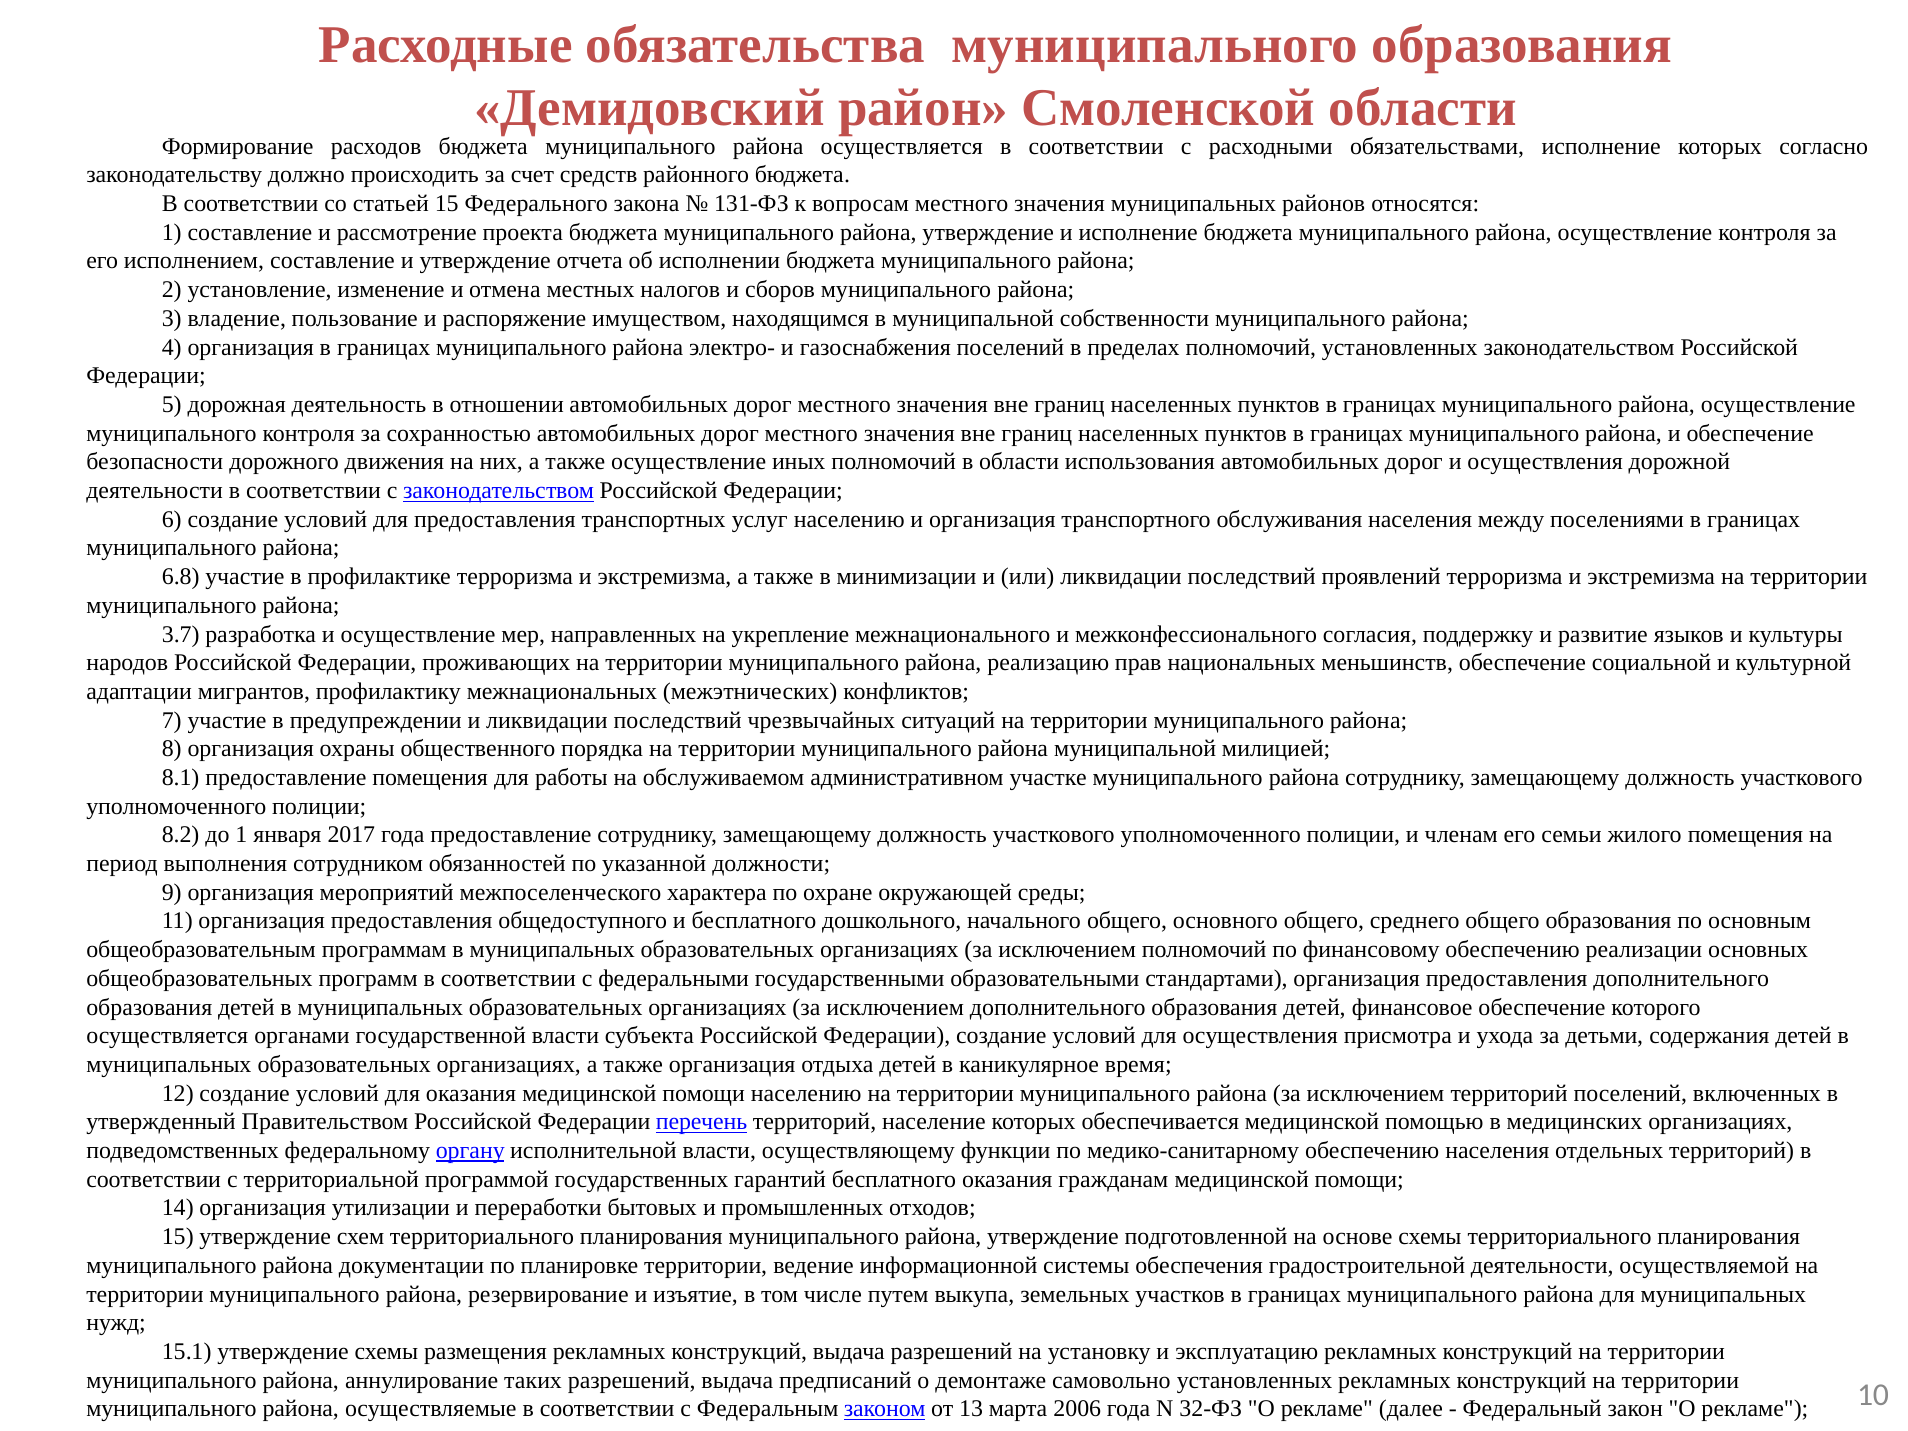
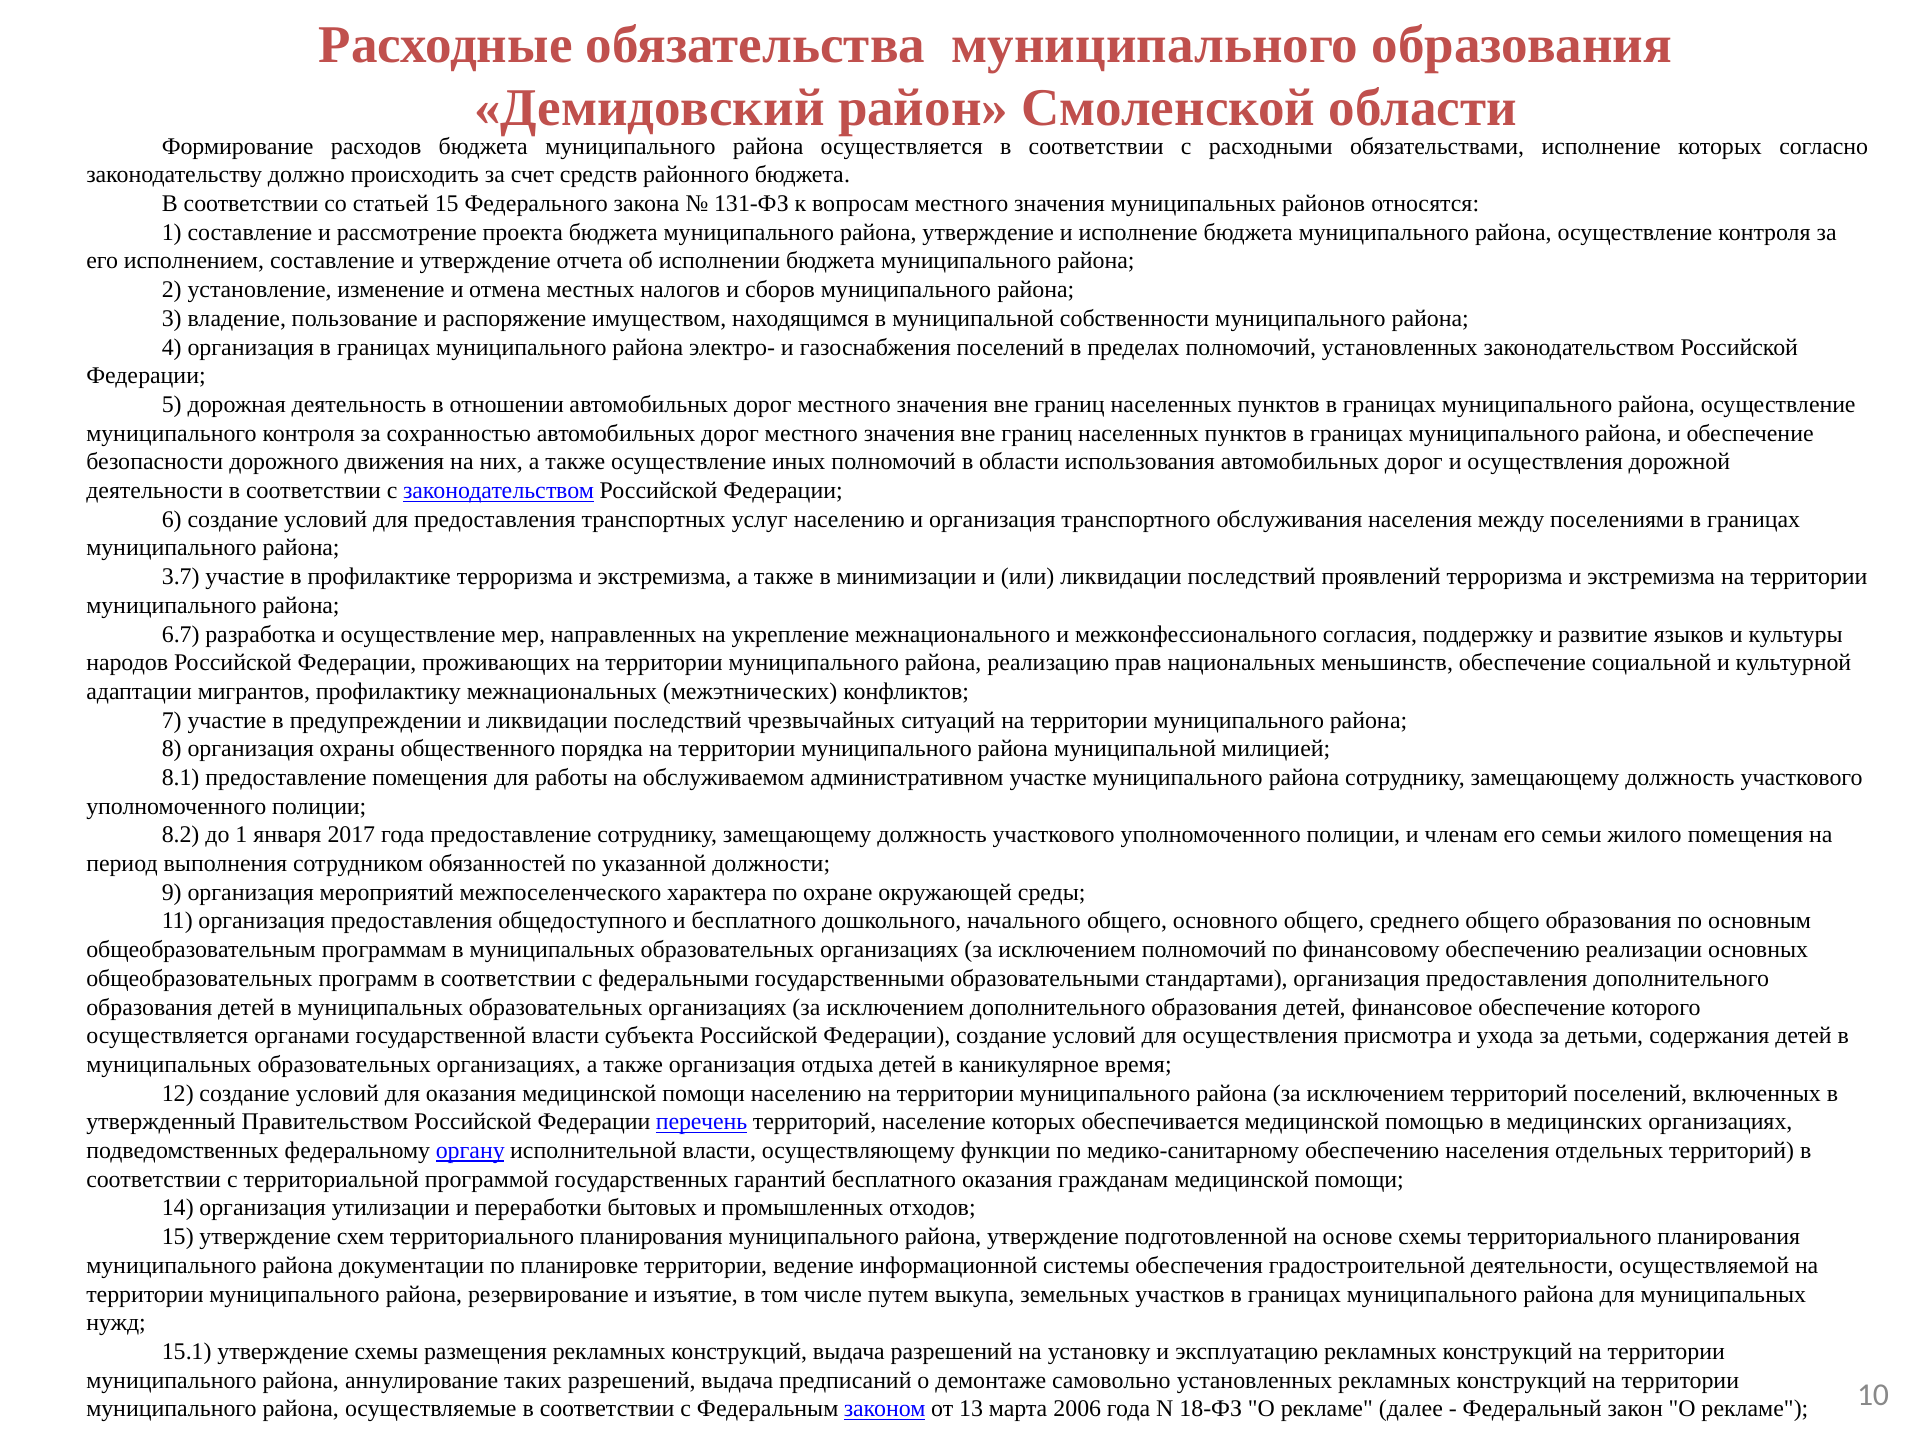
6.8: 6.8 -> 3.7 (181, 577)
3.7: 3.7 -> 6.7 (181, 634)
32-ФЗ: 32-ФЗ -> 18-ФЗ (1211, 1409)
